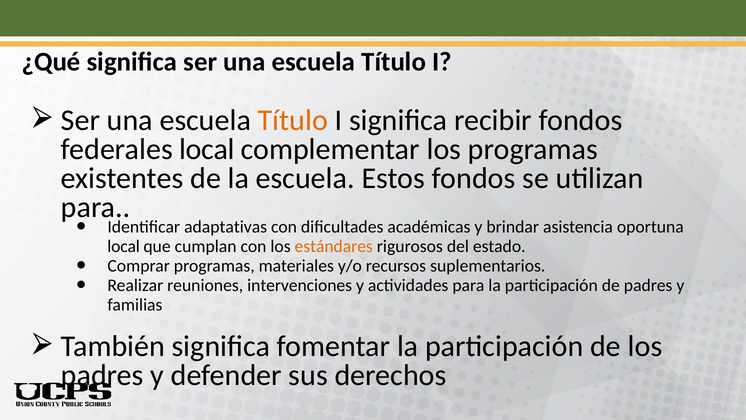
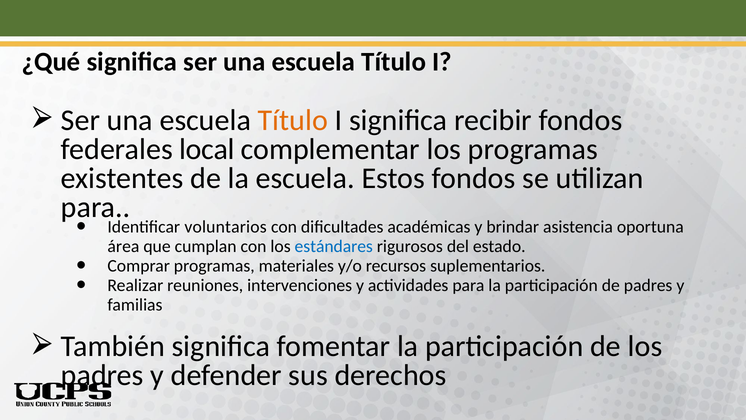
adaptativas: adaptativas -> voluntarios (226, 227)
local: local -> área (123, 246)
estándares colour: orange -> blue (334, 246)
